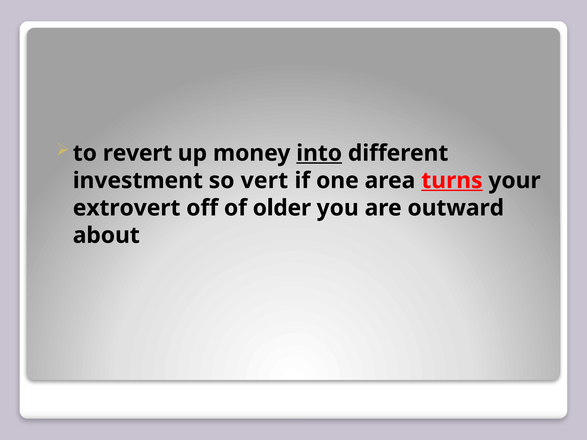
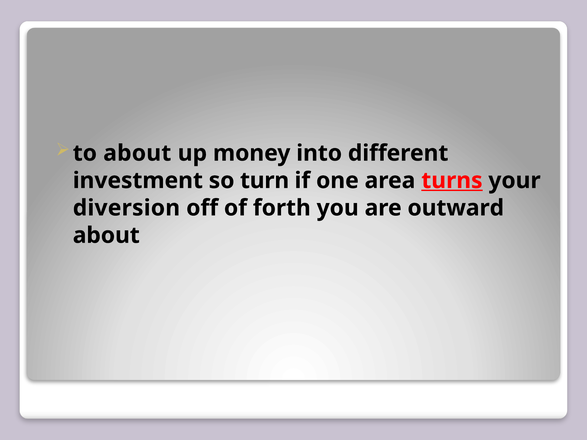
to revert: revert -> about (137, 153)
into underline: present -> none (319, 153)
vert: vert -> turn (265, 181)
extrovert: extrovert -> diversion (126, 208)
older: older -> forth (282, 208)
